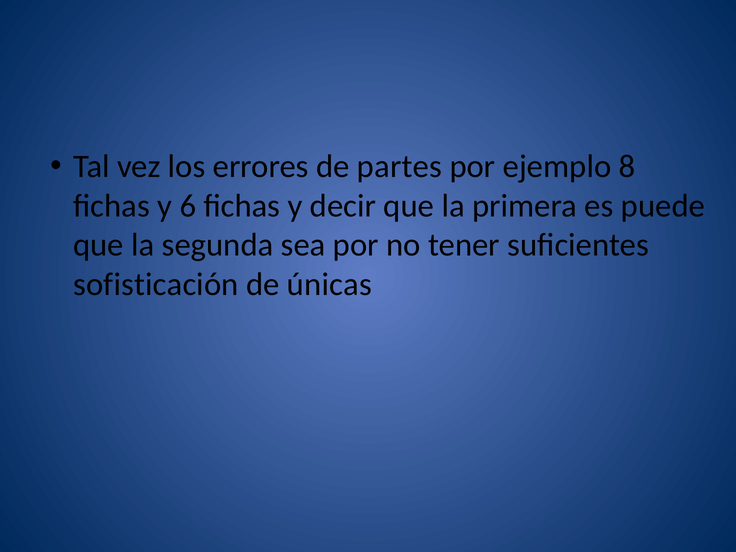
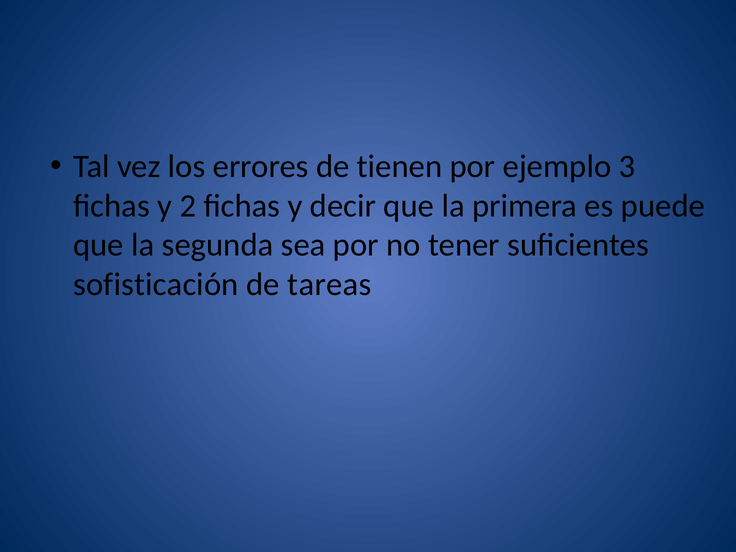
partes: partes -> tienen (400, 167)
8: 8 -> 3 (627, 167)
6: 6 -> 2 (188, 206)
únicas: únicas -> tareas (329, 284)
